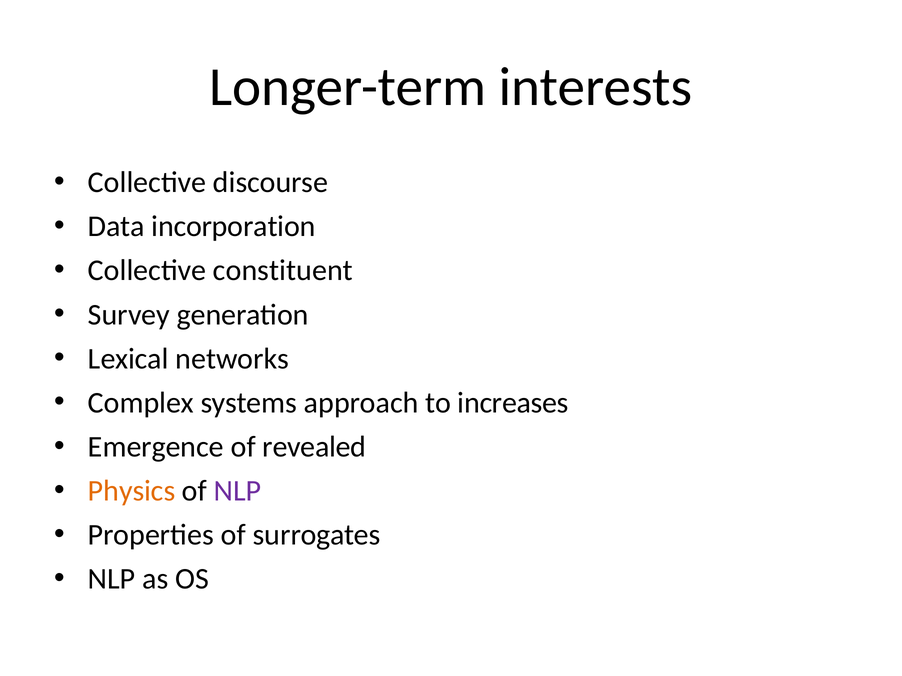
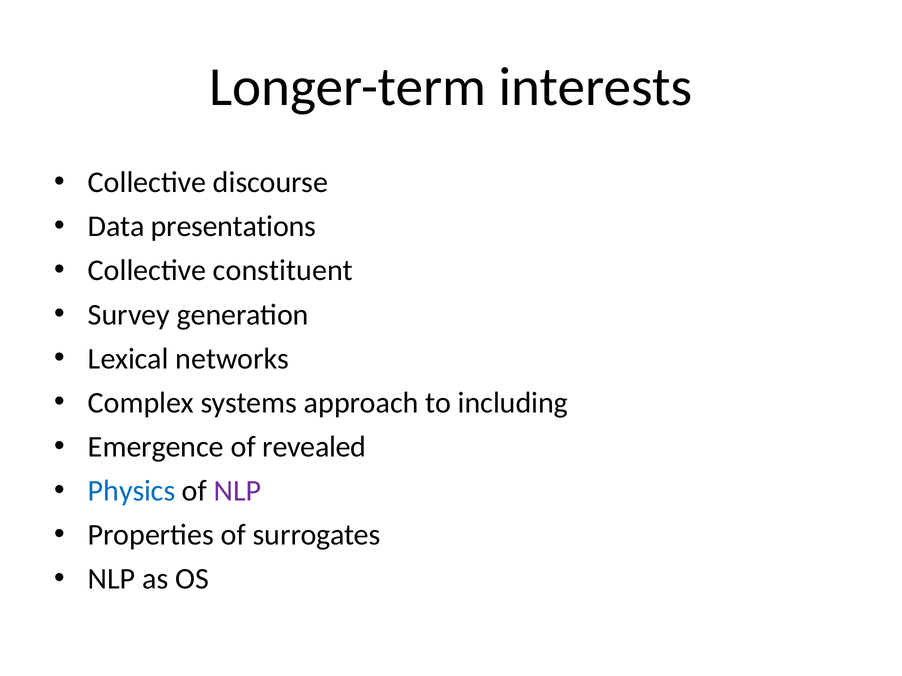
incorporation: incorporation -> presentations (233, 227)
increases: increases -> including (513, 403)
Physics colour: orange -> blue (132, 491)
